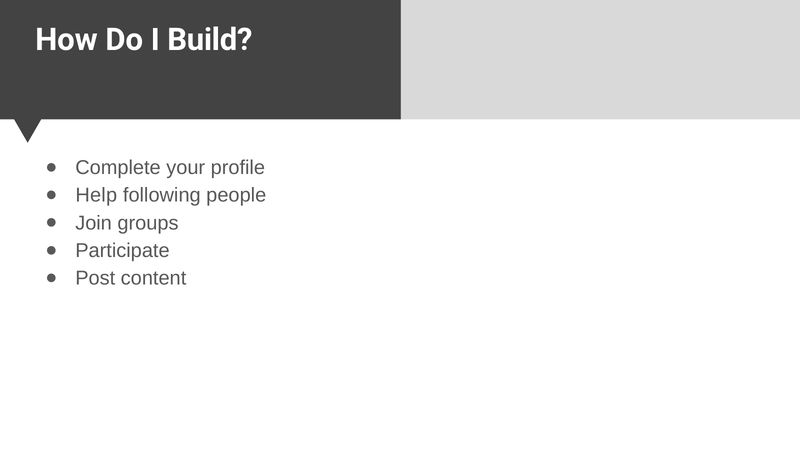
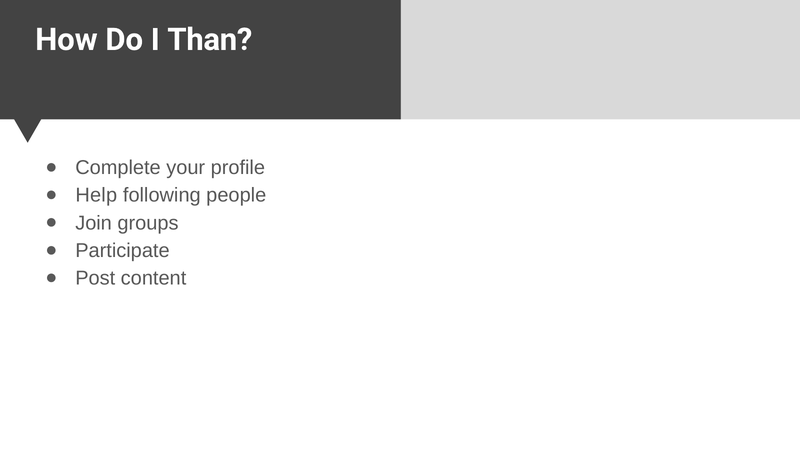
Build: Build -> Than (210, 40)
